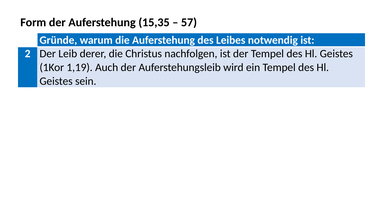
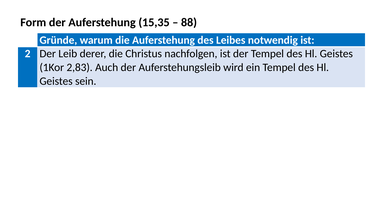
57: 57 -> 88 (189, 22)
1,19: 1,19 -> 2,83 (80, 67)
